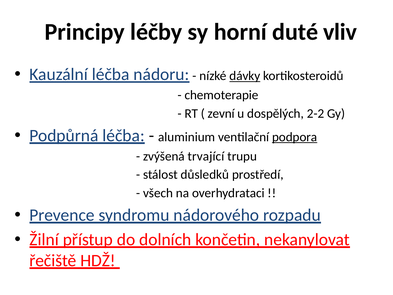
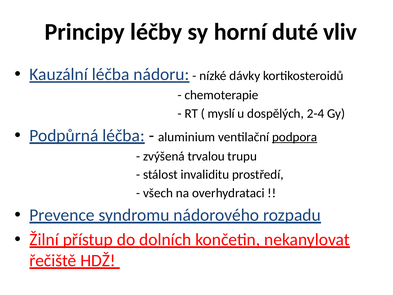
dávky underline: present -> none (245, 76)
zevní: zevní -> myslí (221, 113)
2-2: 2-2 -> 2-4 (316, 113)
trvající: trvající -> trvalou (206, 156)
důsledků: důsledků -> invaliditu (205, 175)
